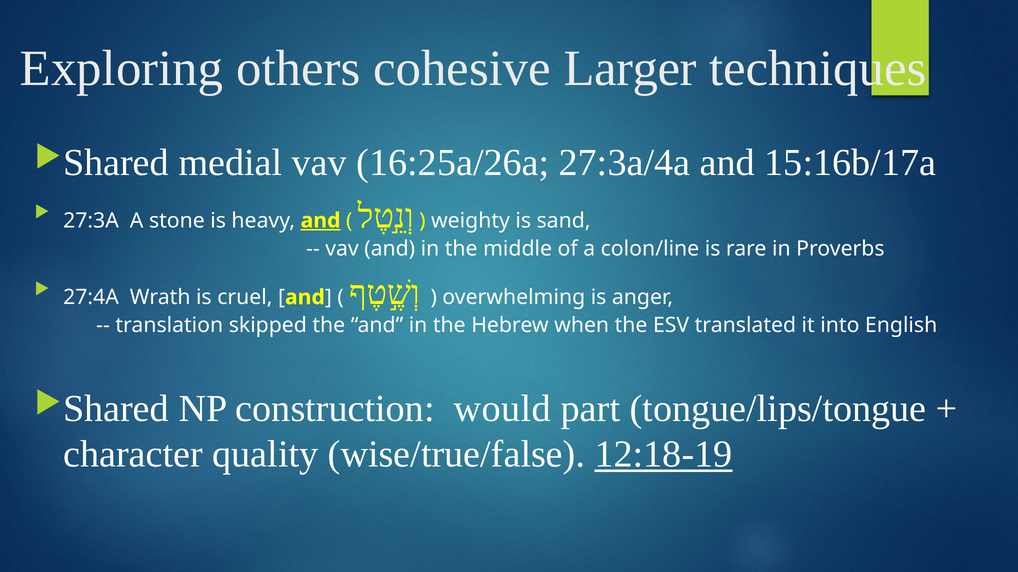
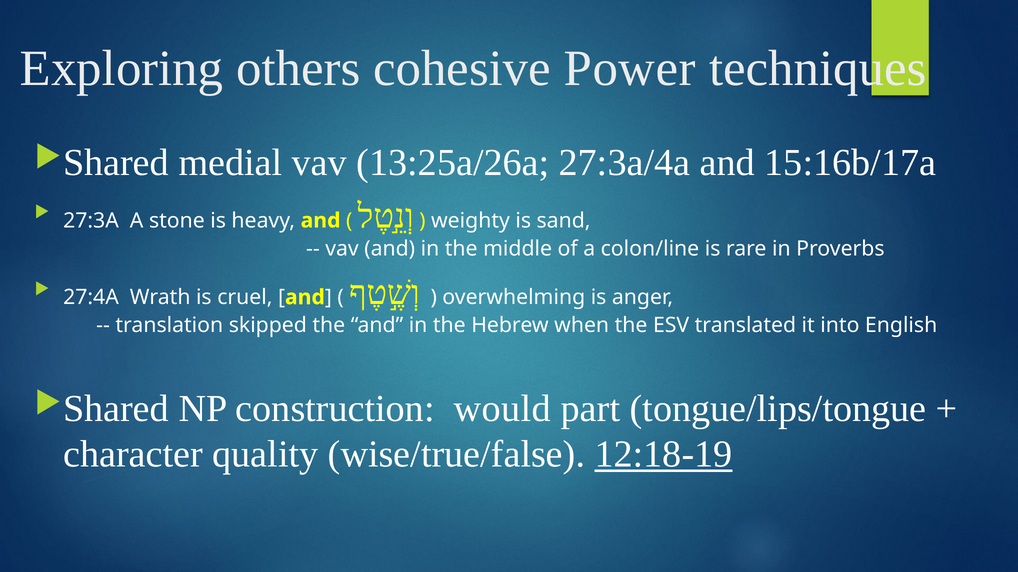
Larger: Larger -> Power (630, 69)
16:25a/26a: 16:25a/26a -> 13:25a/26a (453, 163)
and underline: present -> none (321, 221)
